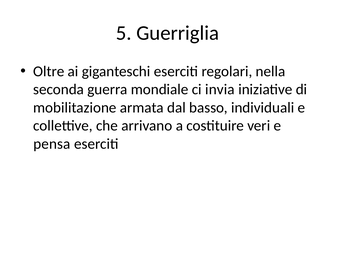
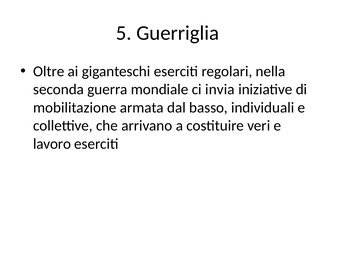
pensa: pensa -> lavoro (52, 144)
